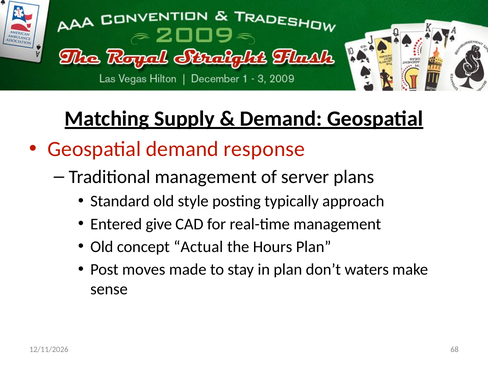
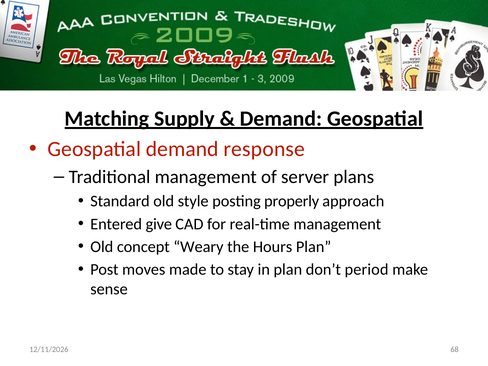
typically: typically -> properly (292, 201)
Actual: Actual -> Weary (198, 247)
waters: waters -> period (367, 270)
